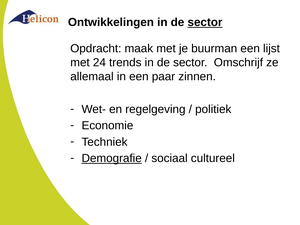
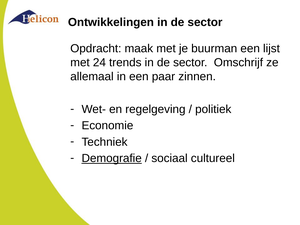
sector underline: present -> none (205, 22)
